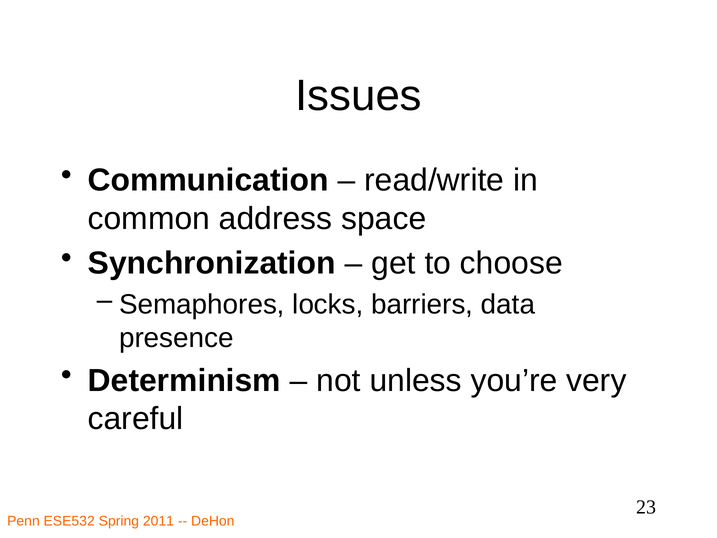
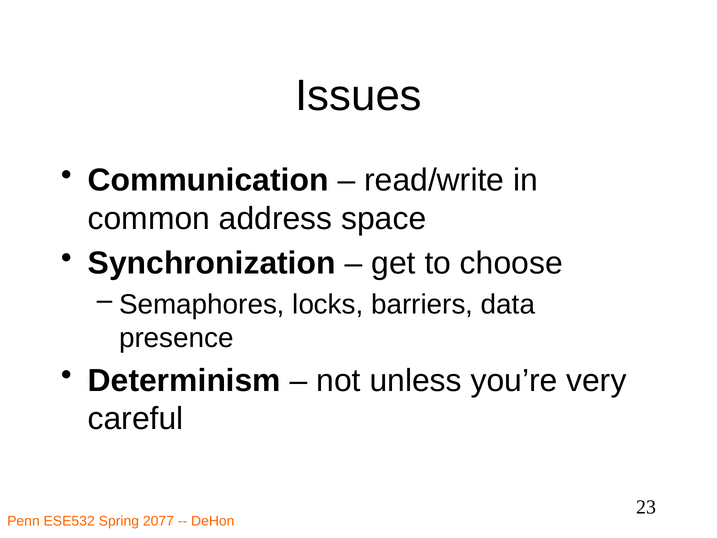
2011: 2011 -> 2077 (158, 521)
